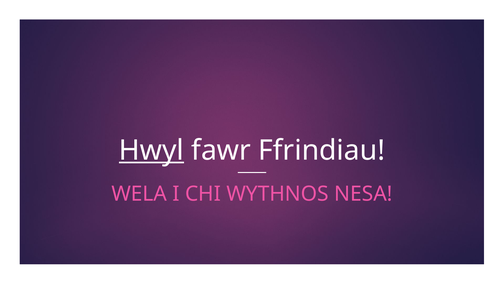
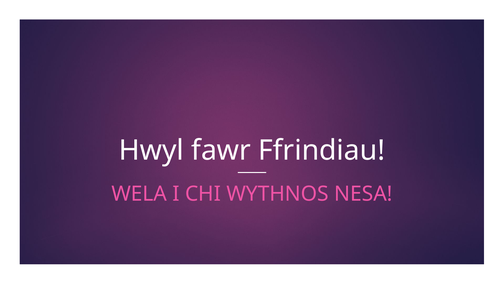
Hwyl underline: present -> none (151, 150)
